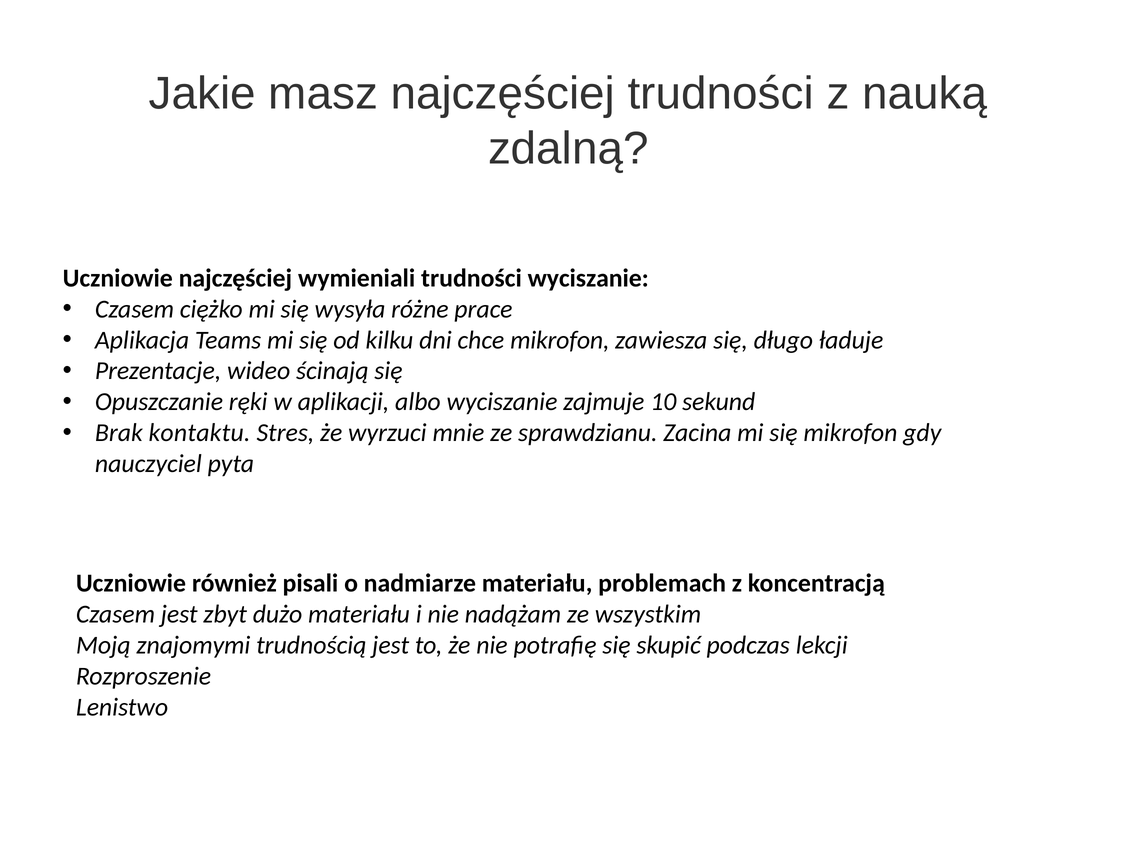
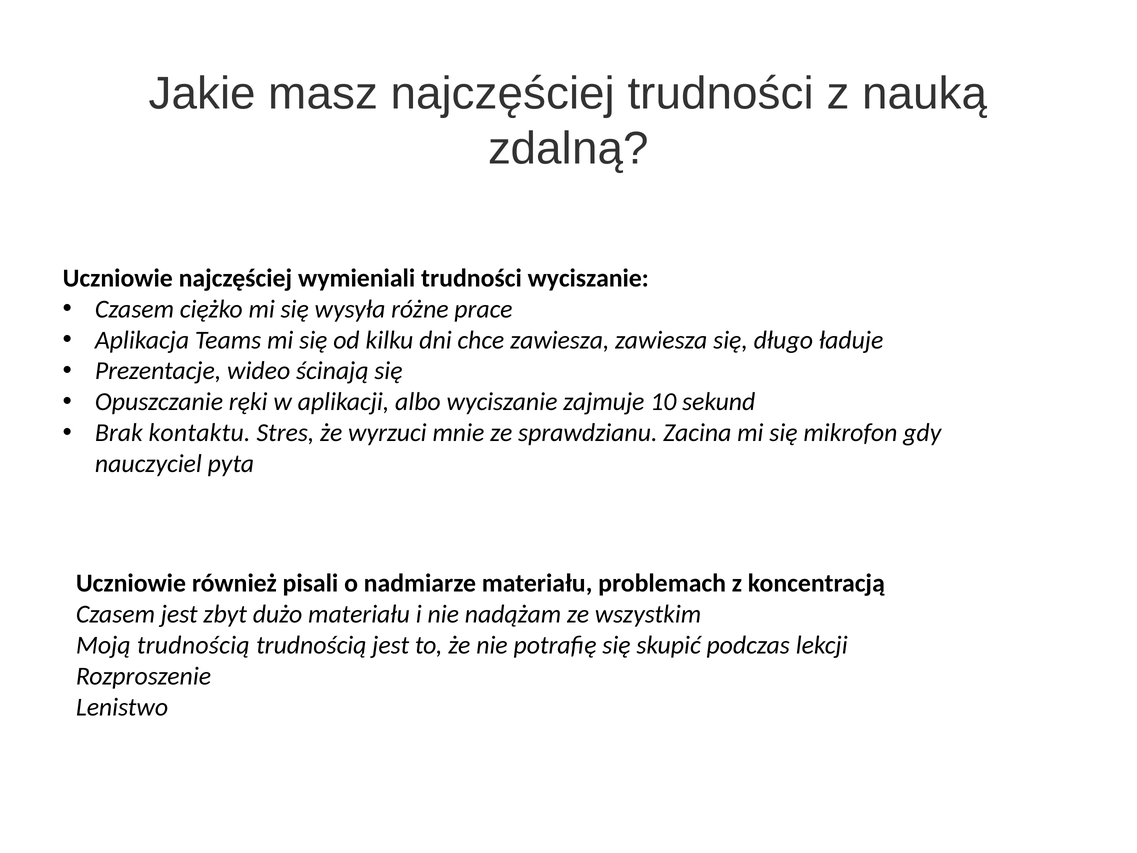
chce mikrofon: mikrofon -> zawiesza (560, 340)
Moją znajomymi: znajomymi -> trudnością (193, 645)
